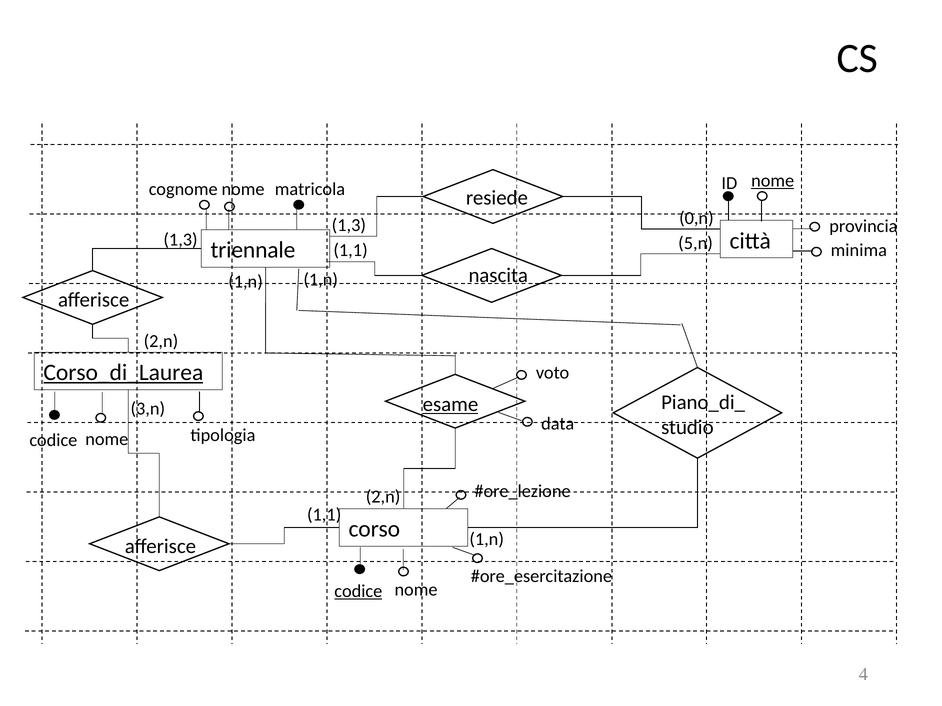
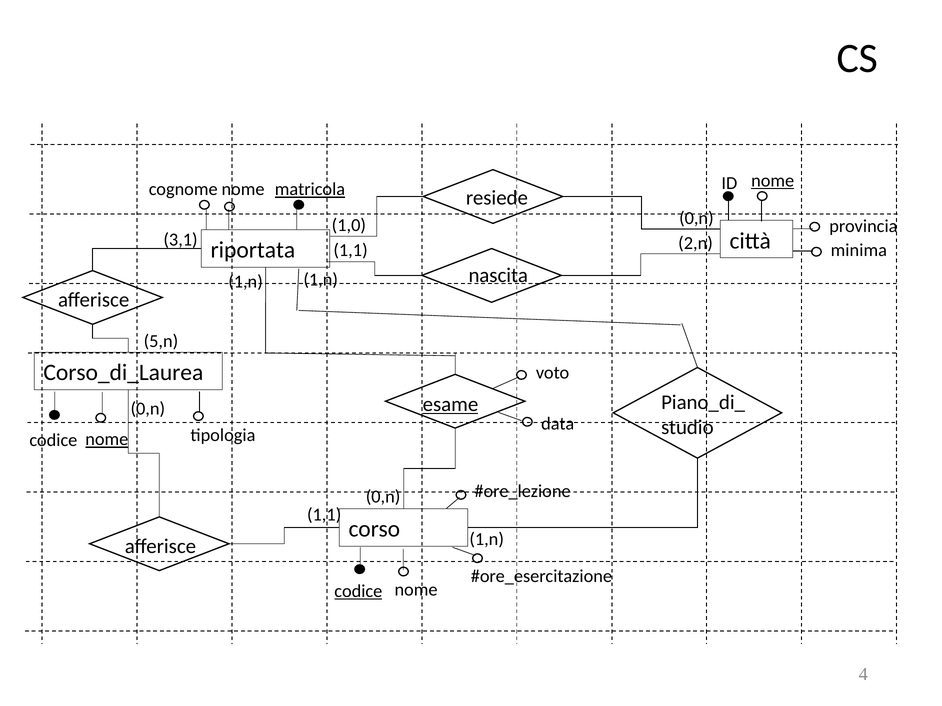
matricola underline: none -> present (310, 190)
1,3: 1,3 -> 1,0 (349, 225)
1,3: 1,3 -> 3,1 (181, 240)
5,n: 5,n -> 2,n (696, 243)
triennale: triennale -> riportata (253, 250)
2,n: 2,n -> 5,n (161, 341)
Corso_di_Laurea underline: present -> none (123, 373)
3,n: 3,n -> 0,n (148, 409)
nome underline: none -> present (107, 440)
2,n: 2,n -> 0,n (383, 497)
